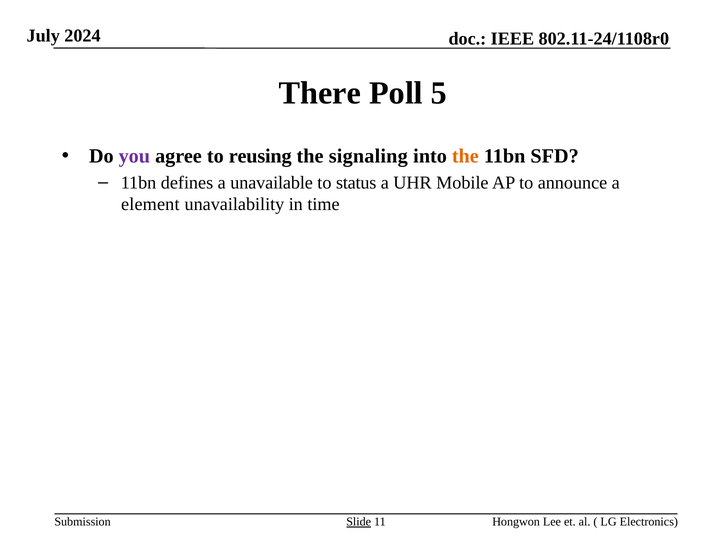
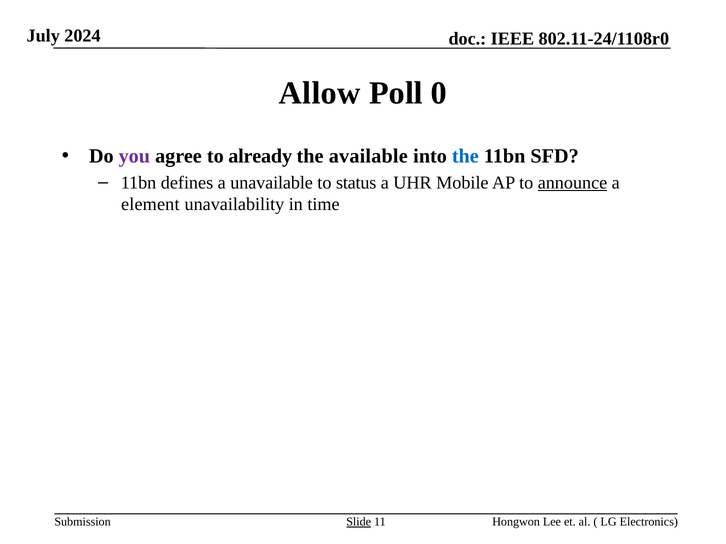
There: There -> Allow (320, 93)
5: 5 -> 0 (439, 93)
reusing: reusing -> already (260, 156)
signaling: signaling -> available (368, 156)
the colour: orange -> blue (465, 156)
announce underline: none -> present (572, 183)
